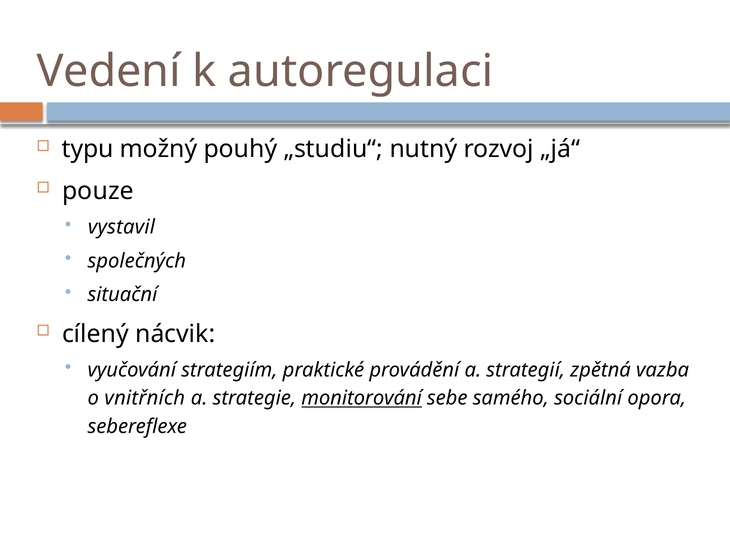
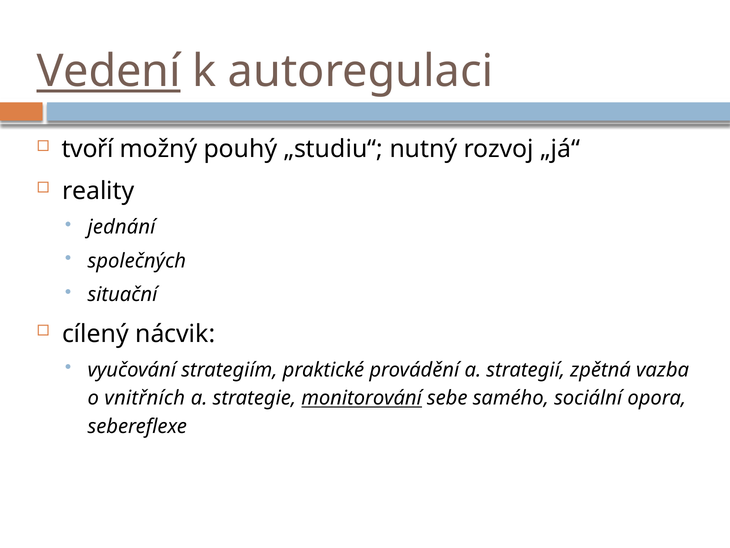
Vedení underline: none -> present (109, 71)
typu: typu -> tvoří (88, 149)
pouze: pouze -> reality (98, 191)
vystavil: vystavil -> jednání (122, 227)
